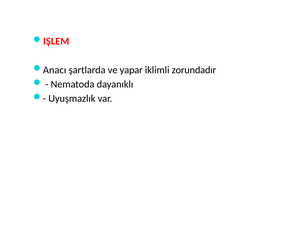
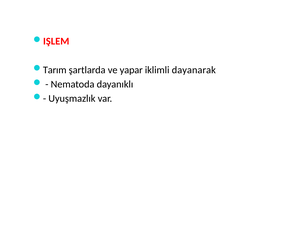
Anacı: Anacı -> Tarım (55, 70)
zorundadır: zorundadır -> dayanarak (194, 70)
